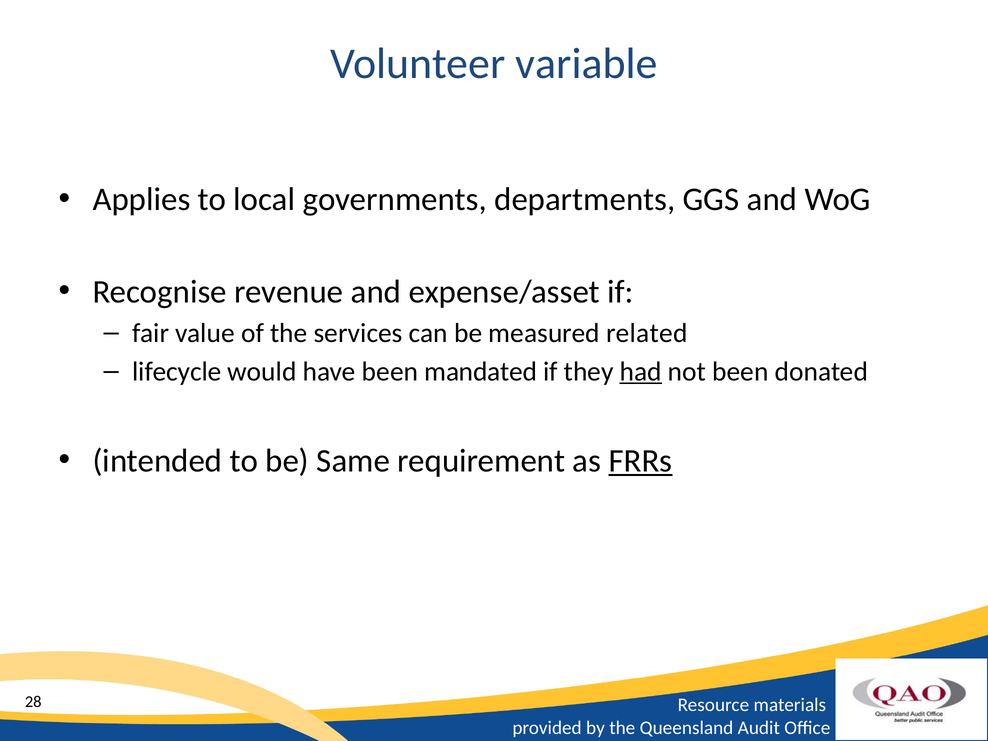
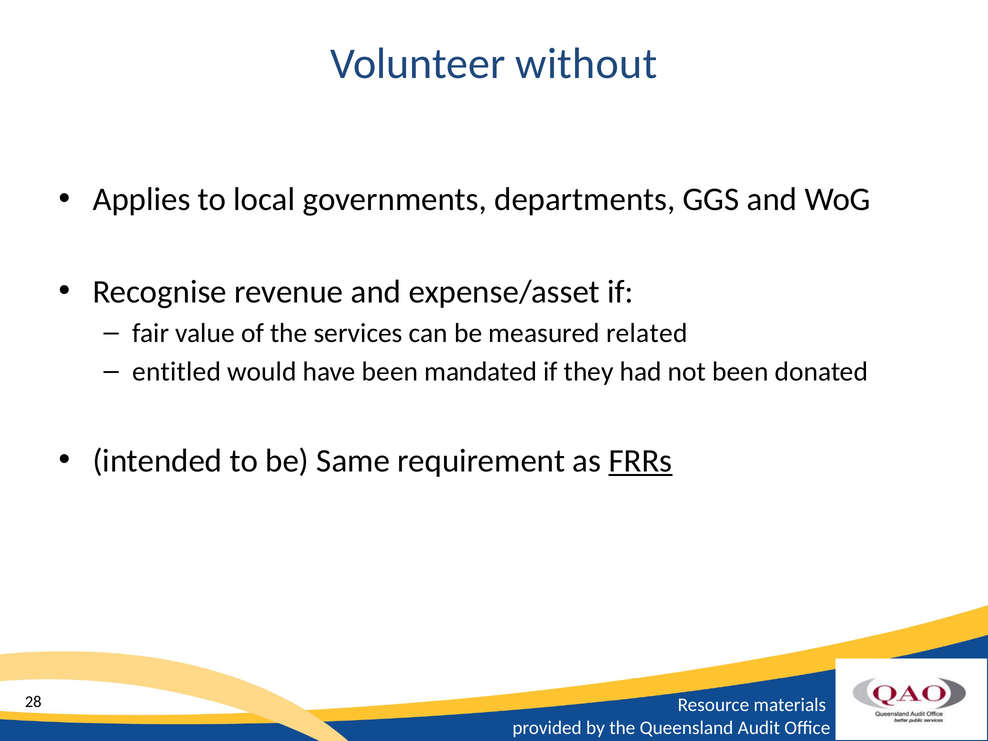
variable: variable -> without (586, 64)
lifecycle: lifecycle -> entitled (177, 372)
had underline: present -> none (641, 372)
